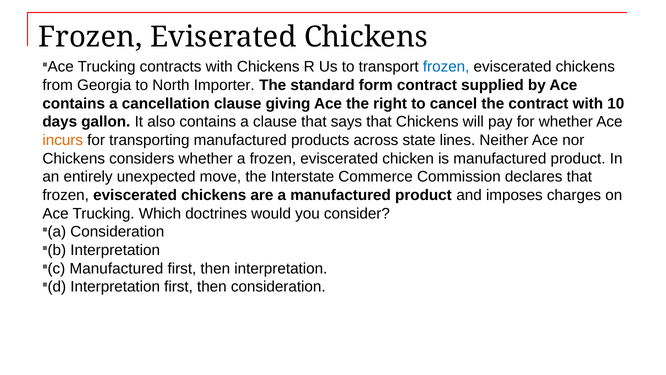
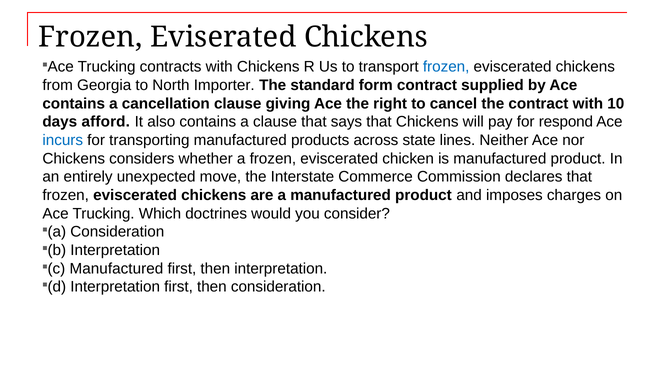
gallon: gallon -> afford (106, 122)
for whether: whether -> respond (566, 122)
incurs colour: orange -> blue (63, 140)
